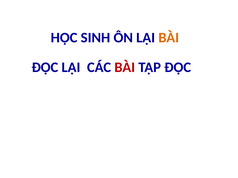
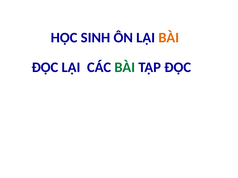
BÀI colour: red -> green (125, 67)
